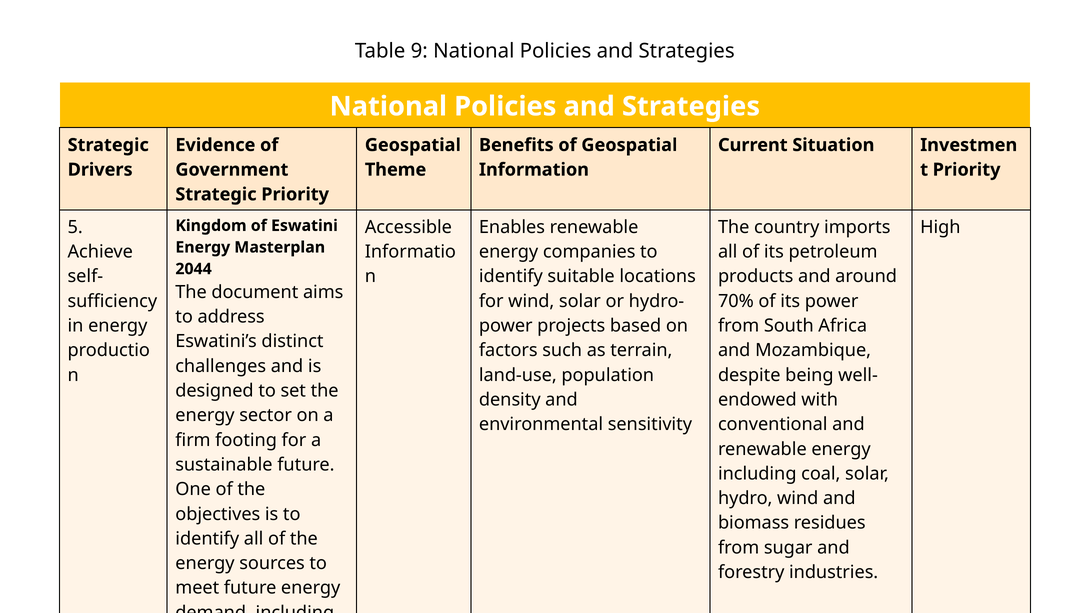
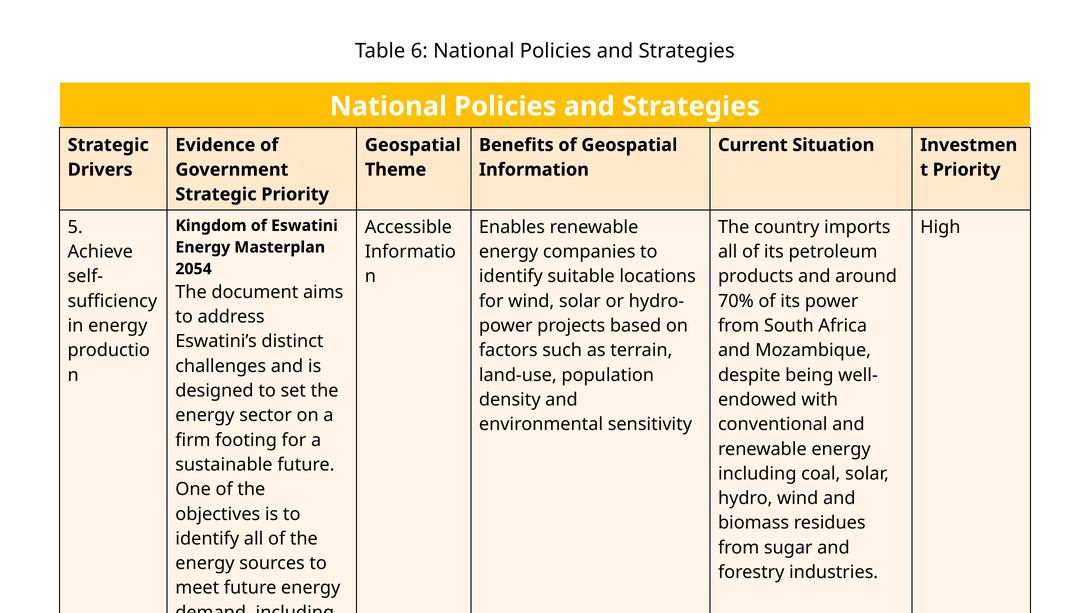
9: 9 -> 6 (419, 51)
2044: 2044 -> 2054 (194, 269)
